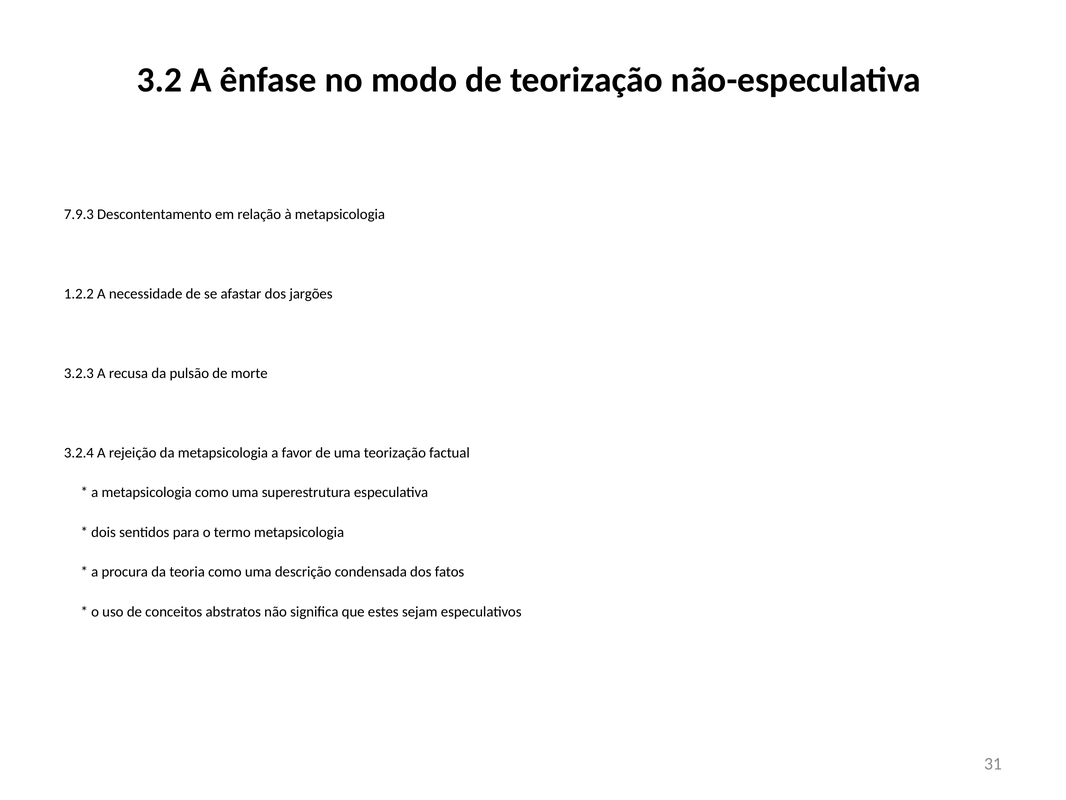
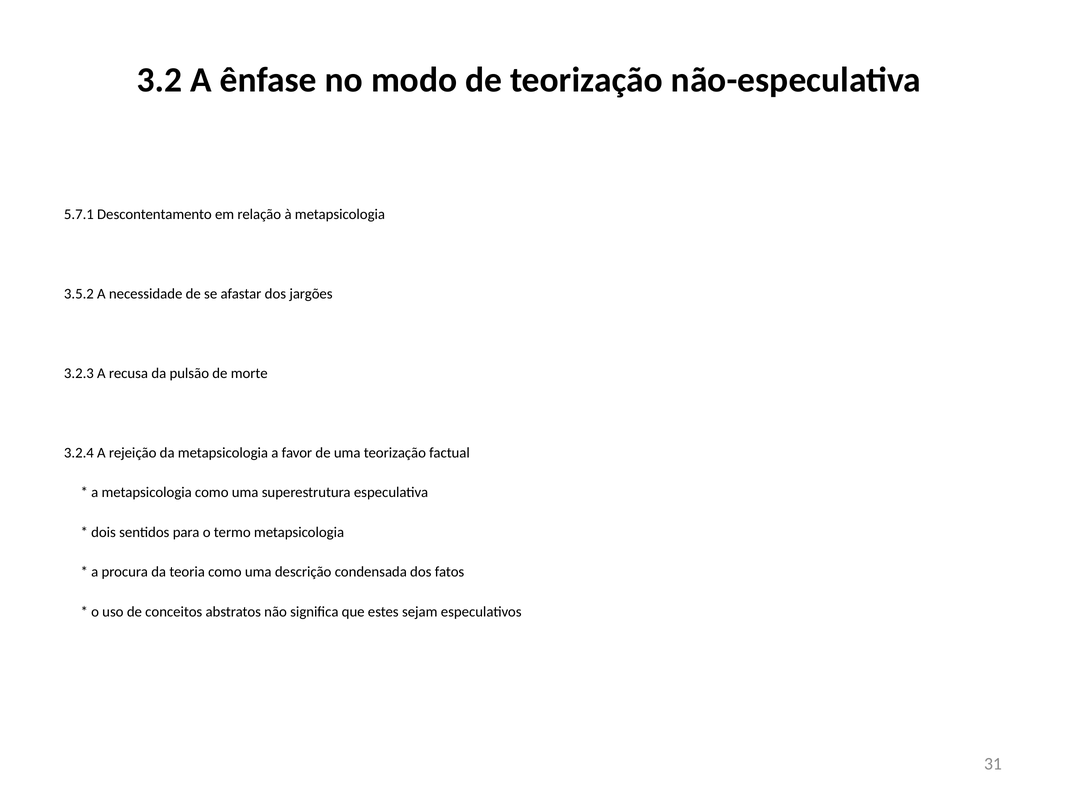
7.9.3: 7.9.3 -> 5.7.1 (79, 214)
1.2.2: 1.2.2 -> 3.5.2 (79, 294)
